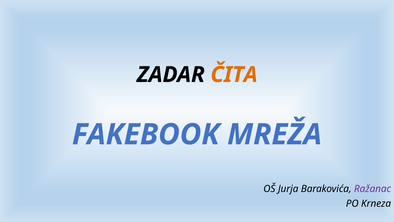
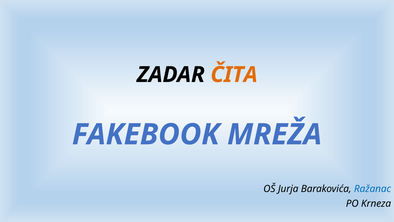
Ražanac colour: purple -> blue (373, 189)
